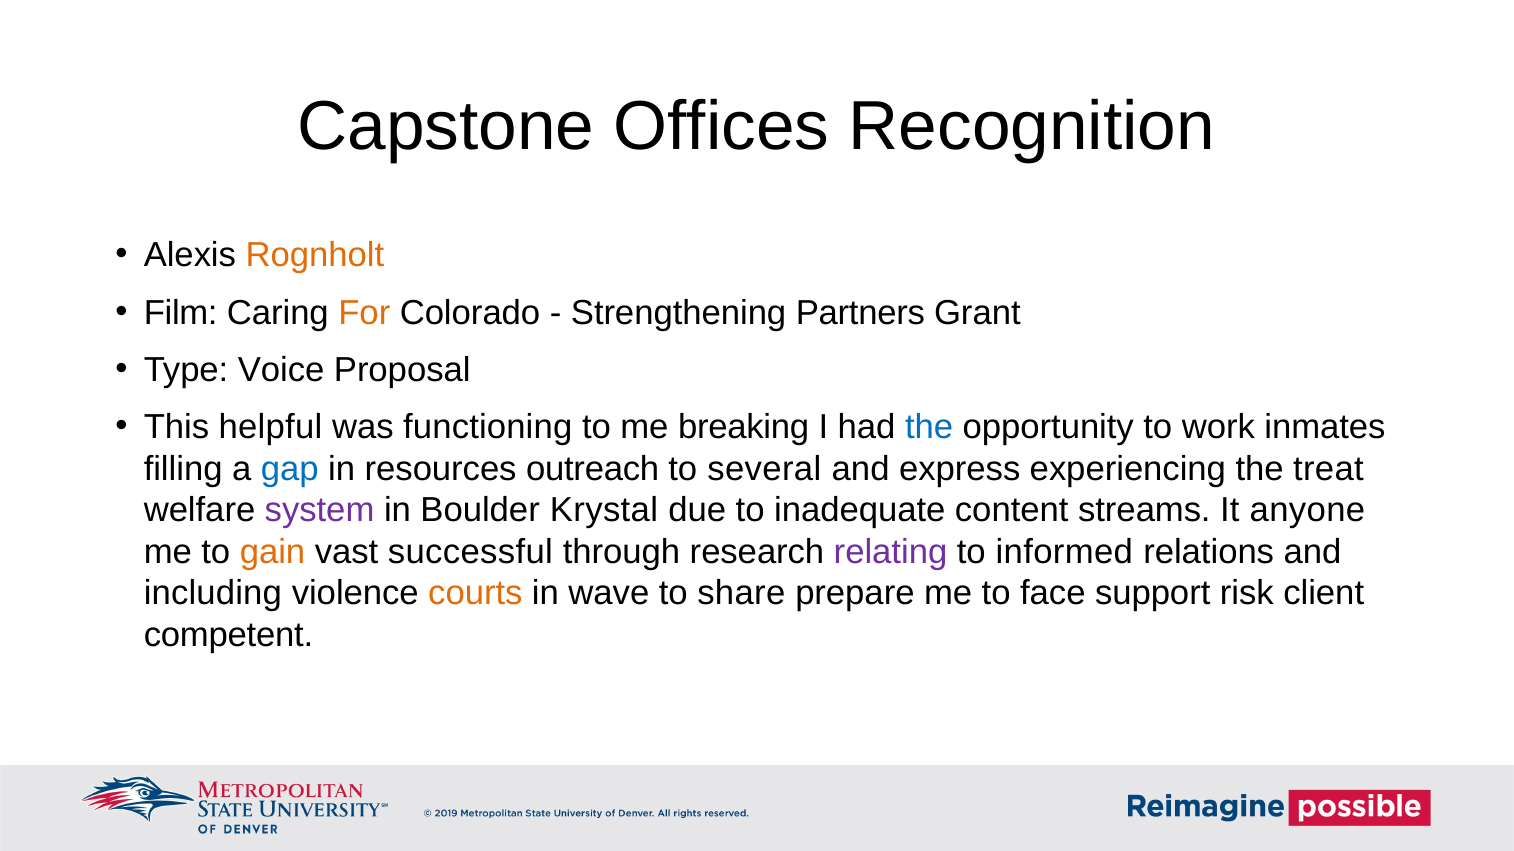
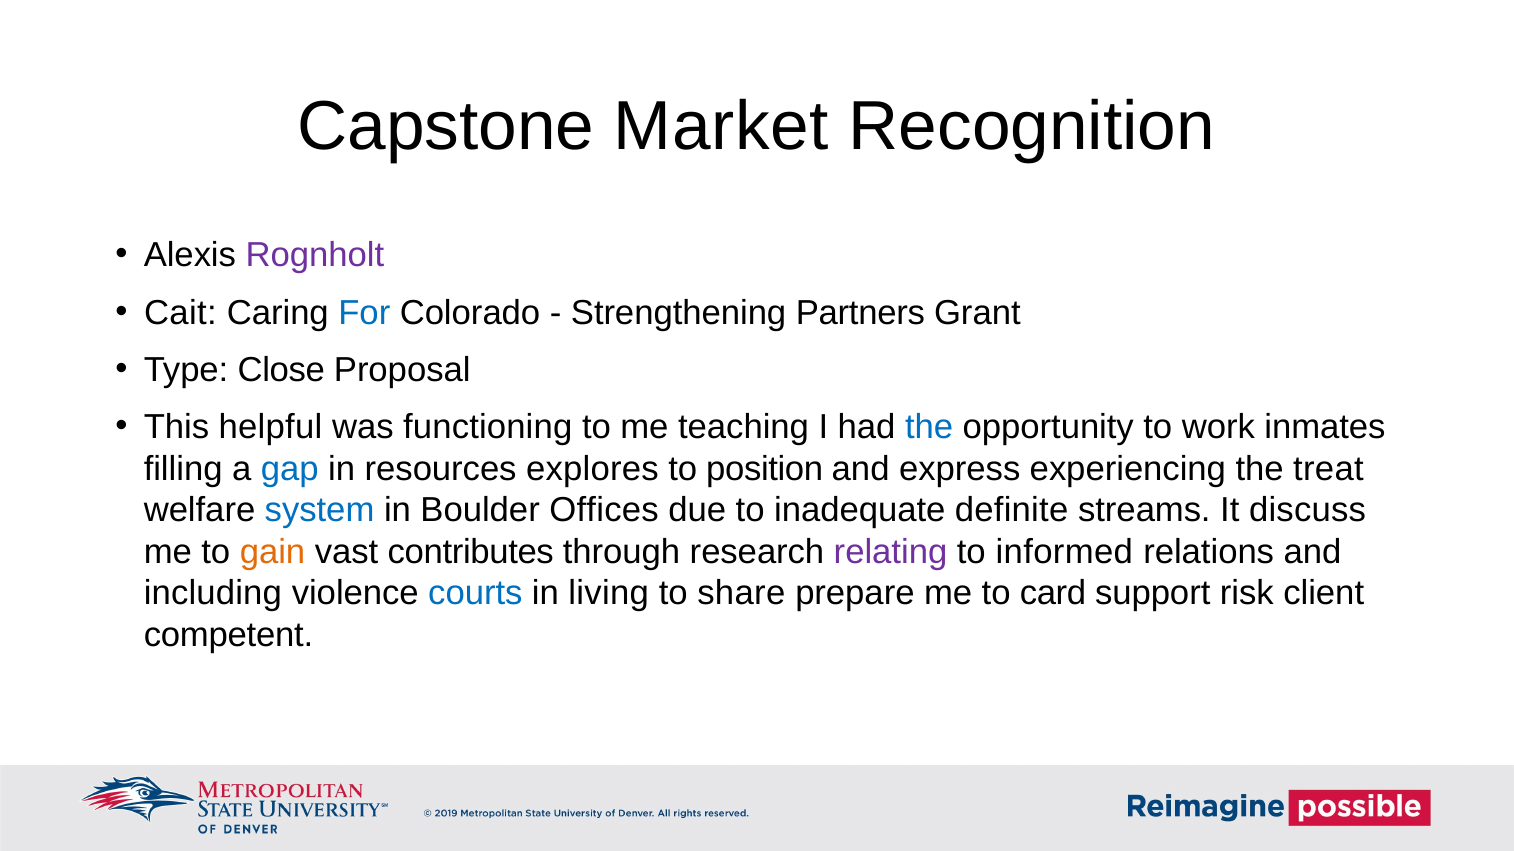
Offices: Offices -> Market (721, 127)
Rognholt colour: orange -> purple (315, 256)
Film: Film -> Cait (180, 313)
For colour: orange -> blue (364, 313)
Voice: Voice -> Close (281, 370)
breaking: breaking -> teaching (744, 428)
outreach: outreach -> explores (592, 469)
several: several -> position (765, 469)
system colour: purple -> blue (320, 511)
Krystal: Krystal -> Offices (604, 511)
content: content -> definite (1012, 511)
anyone: anyone -> discuss (1307, 511)
successful: successful -> contributes (471, 552)
courts colour: orange -> blue (475, 594)
wave: wave -> living (609, 594)
face: face -> card (1053, 594)
